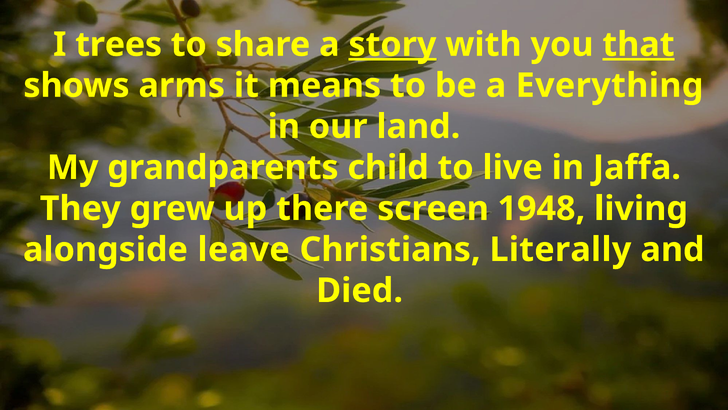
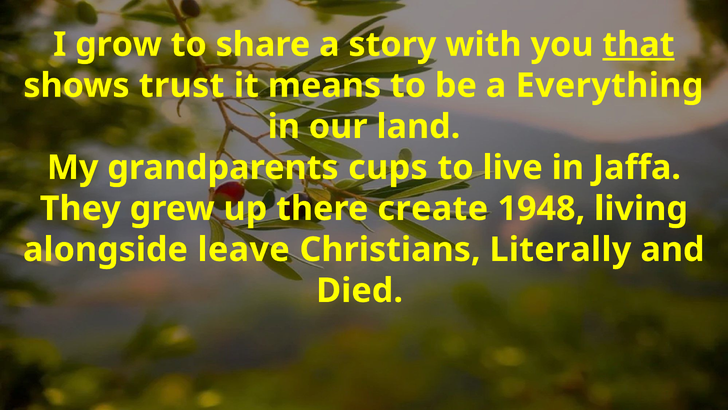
trees: trees -> grow (119, 45)
story underline: present -> none (392, 45)
arms: arms -> trust (182, 85)
child: child -> cups (388, 167)
screen: screen -> create (433, 208)
